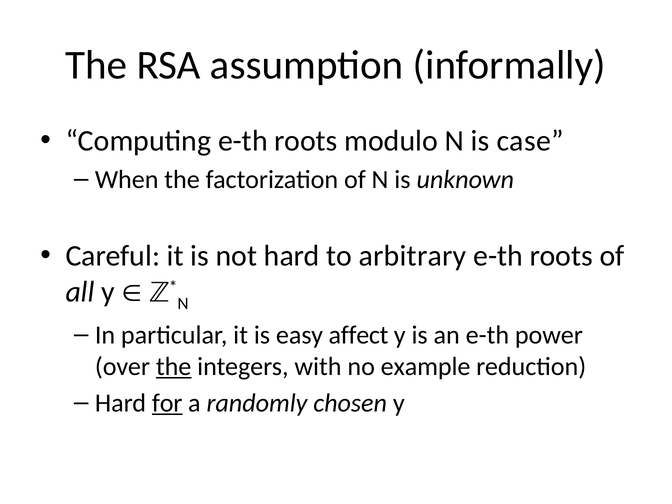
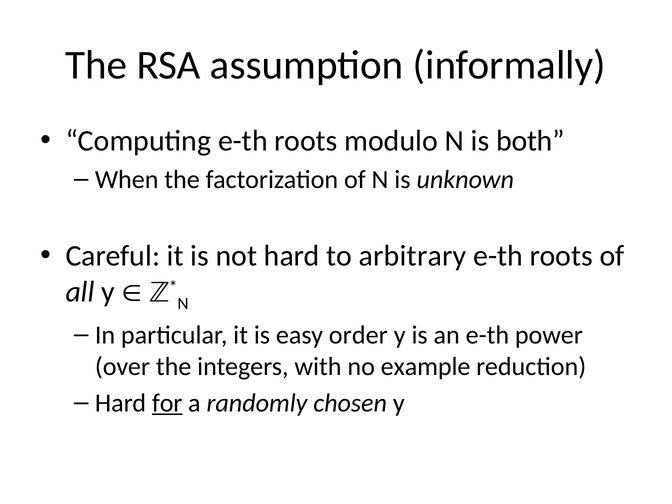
case: case -> both (530, 141)
affect: affect -> order (358, 335)
the underline: present -> none (174, 367)
